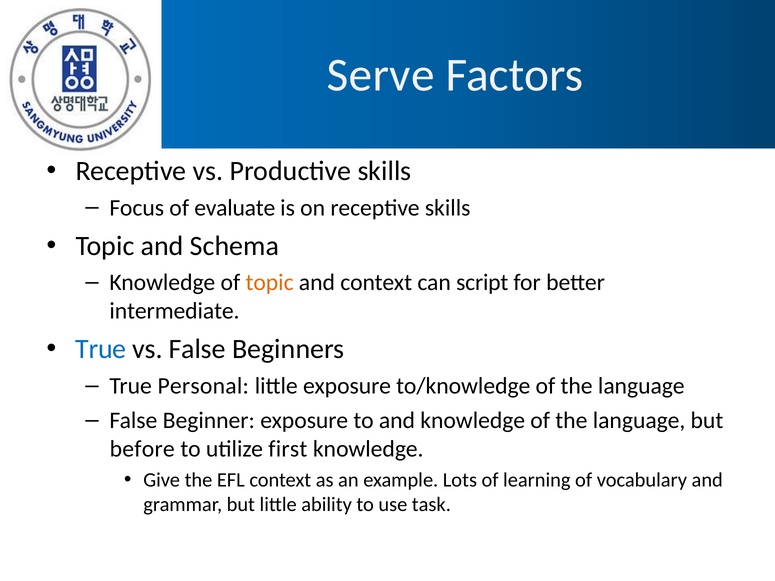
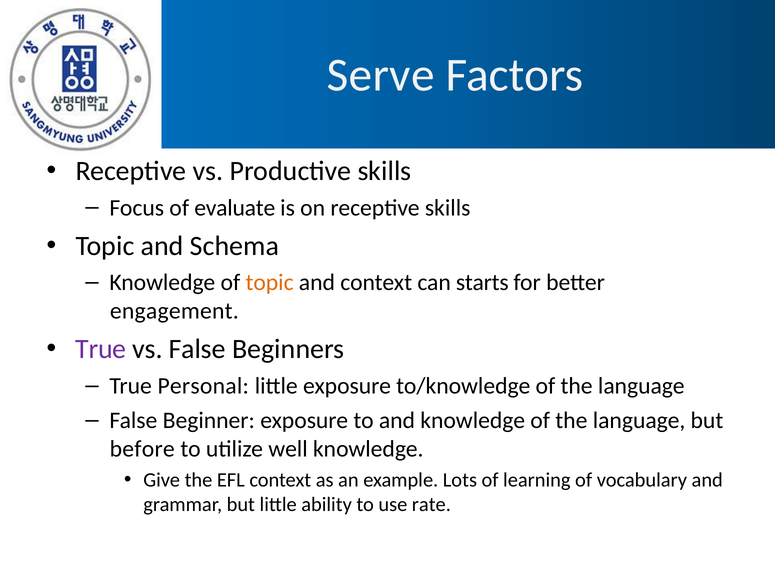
script: script -> starts (482, 283)
intermediate: intermediate -> engagement (174, 311)
True colour: blue -> purple (101, 349)
first: first -> well (288, 449)
task: task -> rate (431, 505)
